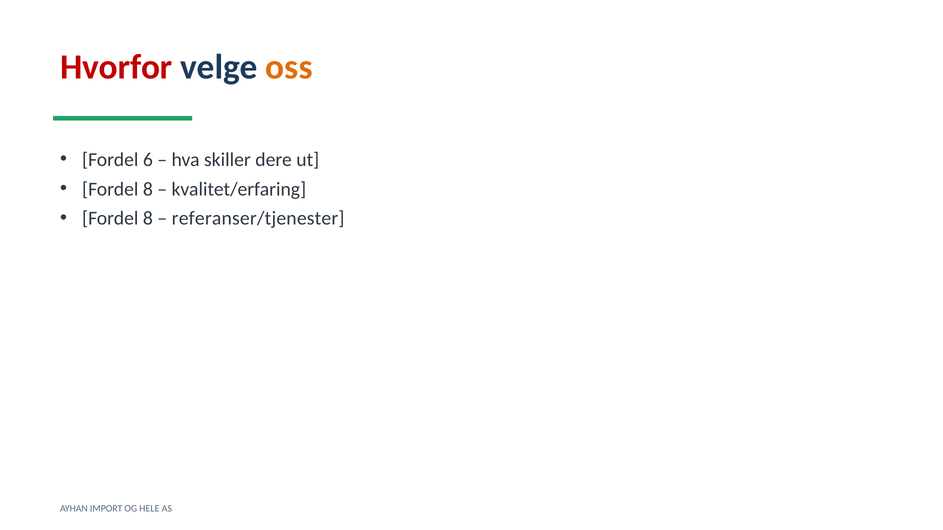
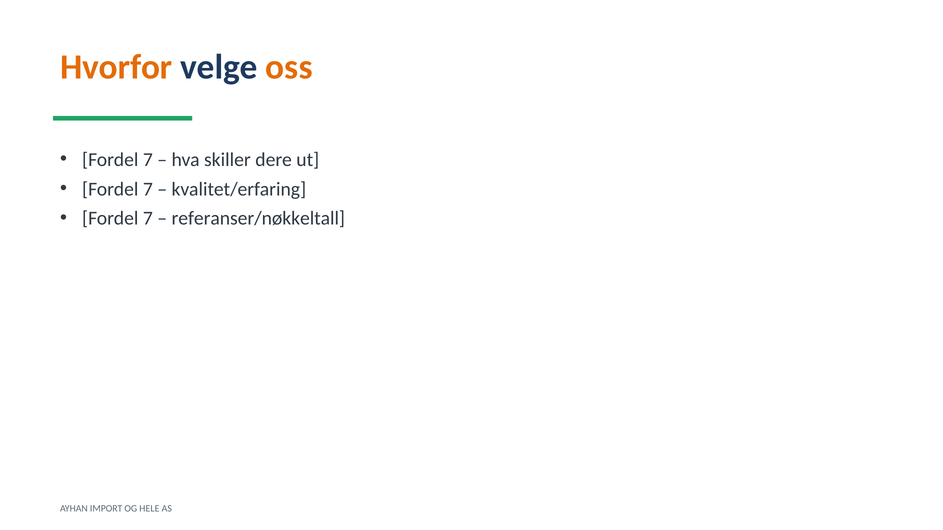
Hvorfor colour: red -> orange (116, 67)
6: 6 -> 7 (148, 160)
8: 8 -> 7 (148, 189)
8: 8 -> 7 (148, 219)
referanser/tjenester: referanser/tjenester -> referanser/nøkkeltall (258, 219)
